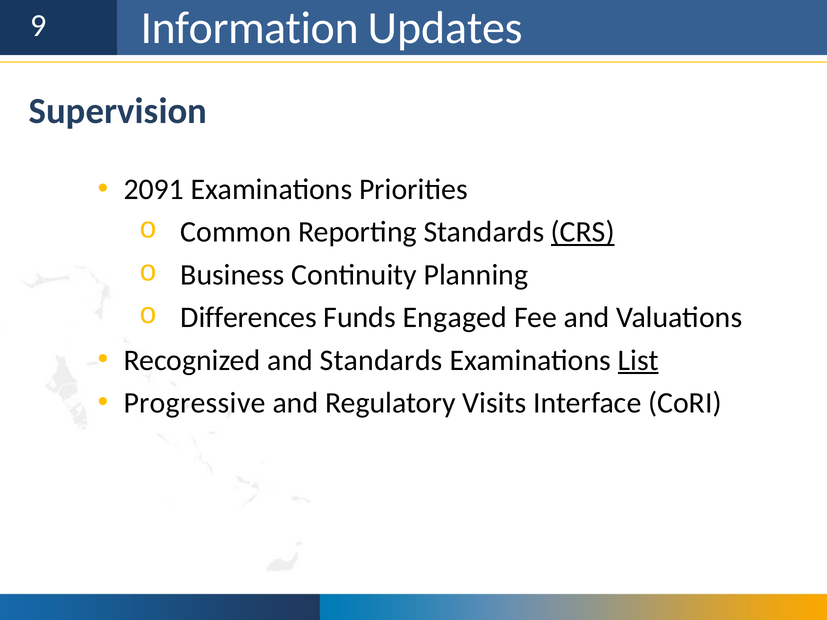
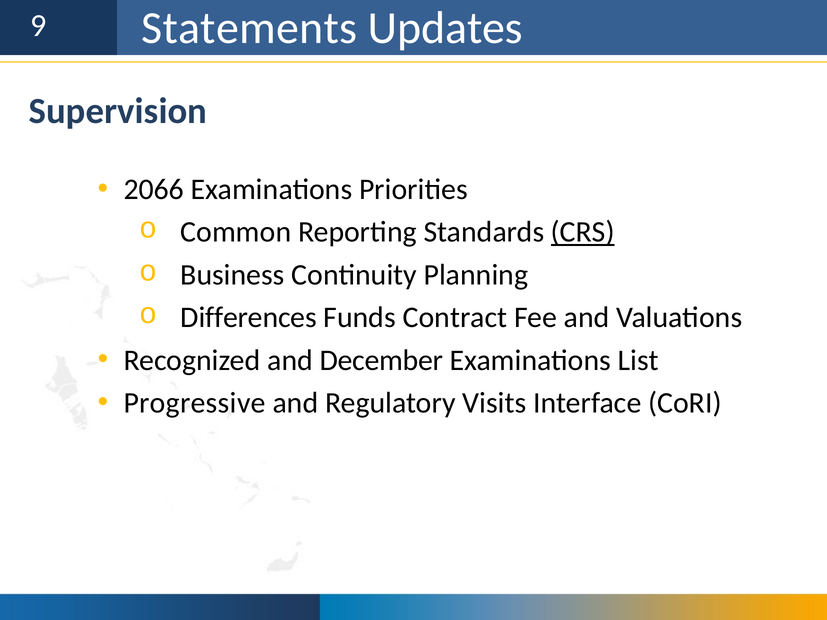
Information: Information -> Statements (249, 28)
2091: 2091 -> 2066 (154, 189)
Engaged: Engaged -> Contract (455, 318)
and Standards: Standards -> December (381, 360)
List underline: present -> none (638, 360)
